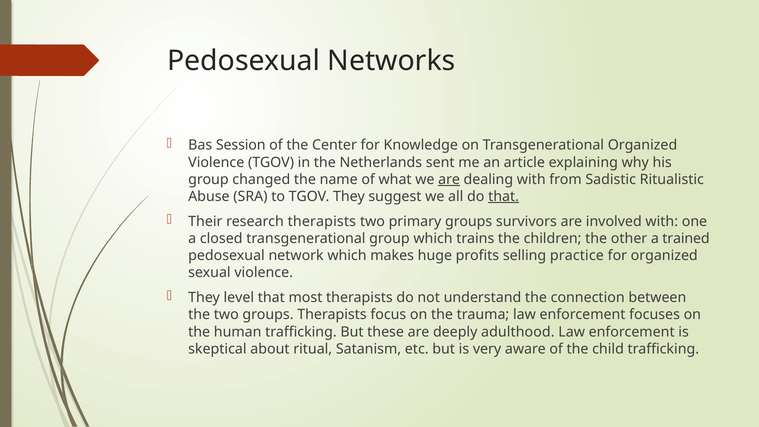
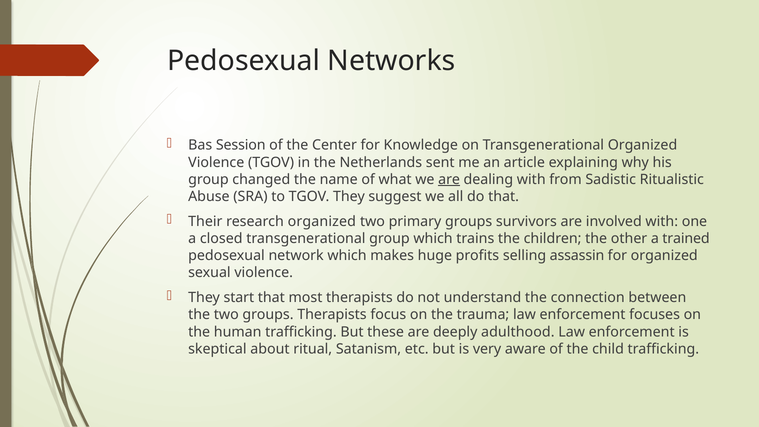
that underline: present -> none (504, 196)
research therapists: therapists -> organized (322, 221)
practice: practice -> assassin (577, 256)
level: level -> start (239, 298)
